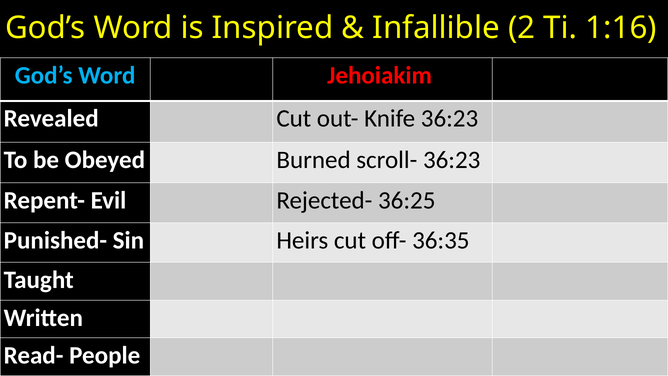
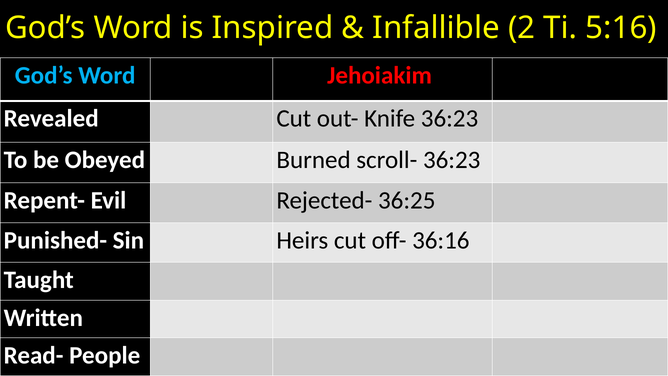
1:16: 1:16 -> 5:16 (621, 28)
36:35: 36:35 -> 36:16 (441, 240)
